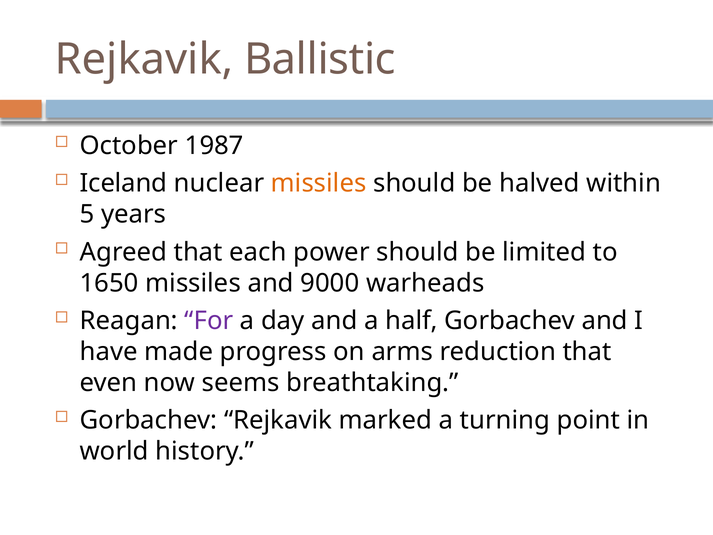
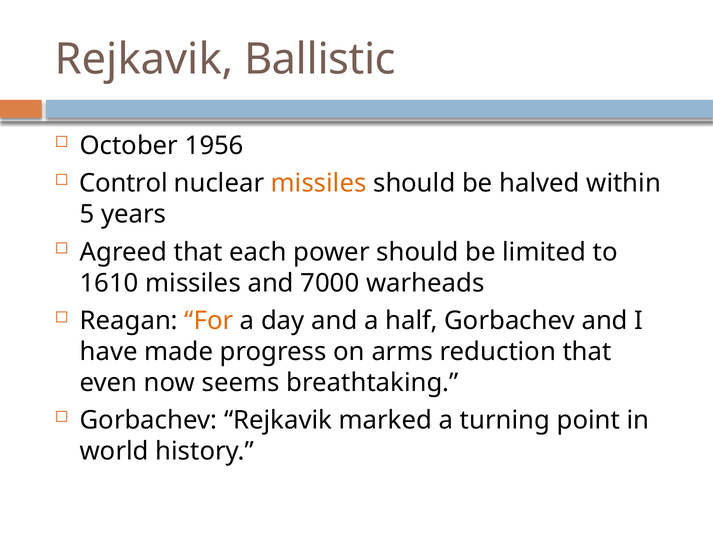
1987: 1987 -> 1956 (214, 146)
Iceland: Iceland -> Control (124, 183)
1650: 1650 -> 1610 (109, 283)
9000: 9000 -> 7000 (330, 283)
For colour: purple -> orange (209, 321)
